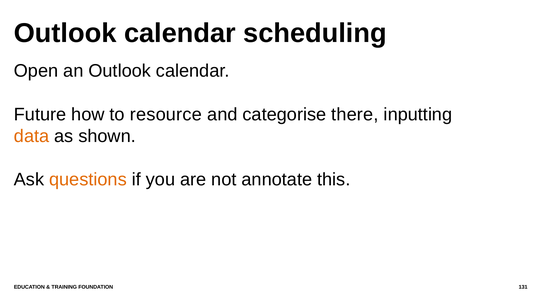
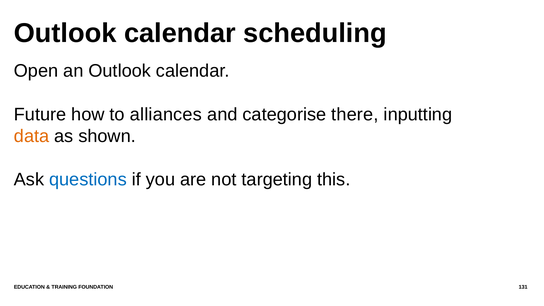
resource: resource -> alliances (166, 114)
questions colour: orange -> blue (88, 180)
annotate: annotate -> targeting (277, 180)
